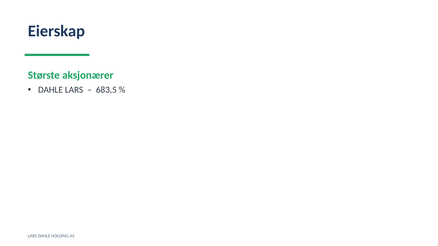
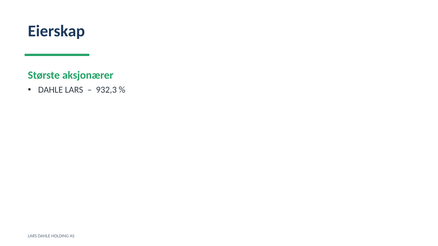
683,5: 683,5 -> 932,3 (106, 90)
